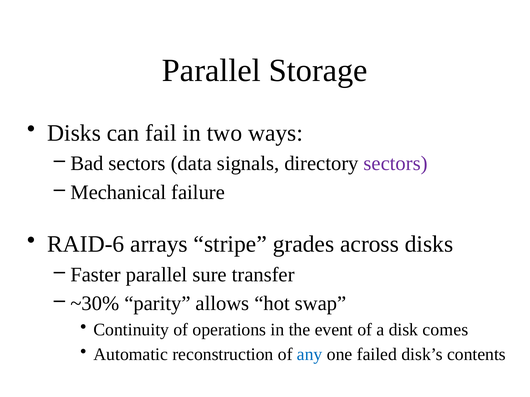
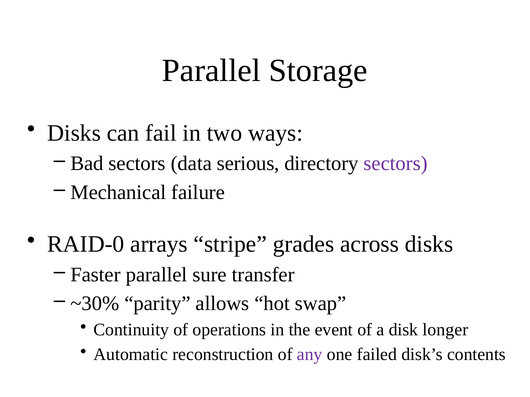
signals: signals -> serious (248, 164)
RAID-6: RAID-6 -> RAID-0 (86, 245)
comes: comes -> longer (446, 330)
any colour: blue -> purple (310, 355)
